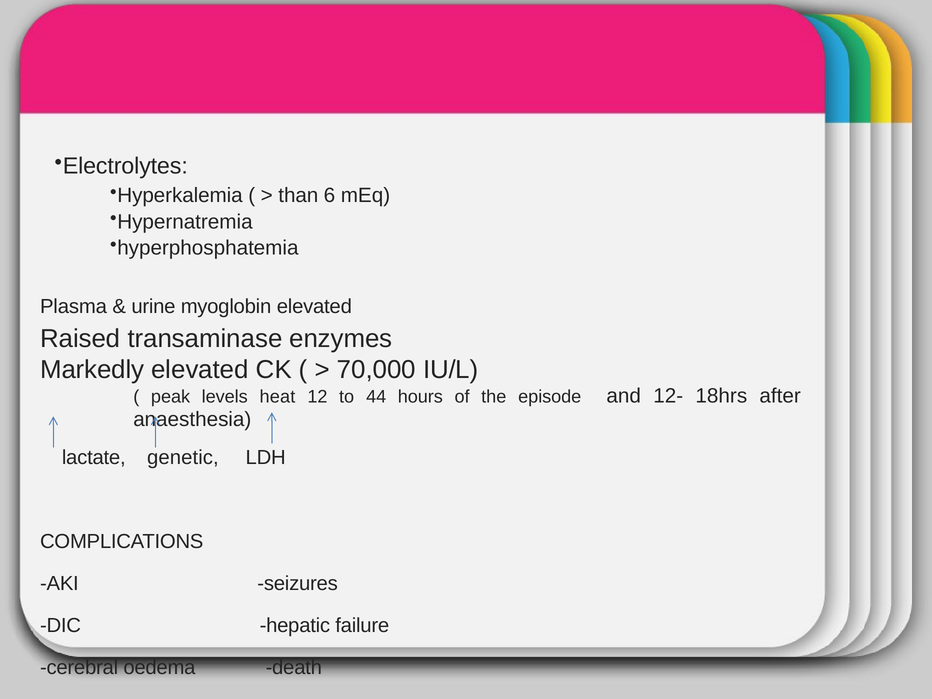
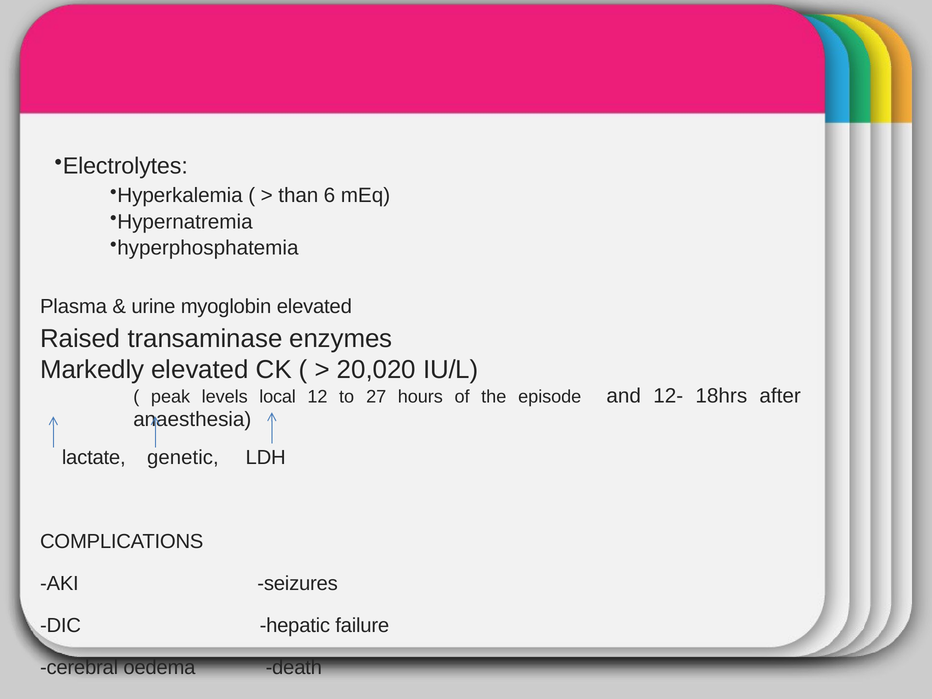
70,000: 70,000 -> 20,020 (376, 370)
heat: heat -> local (278, 397)
44: 44 -> 27 (376, 397)
